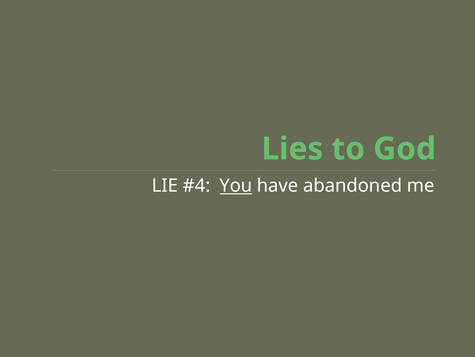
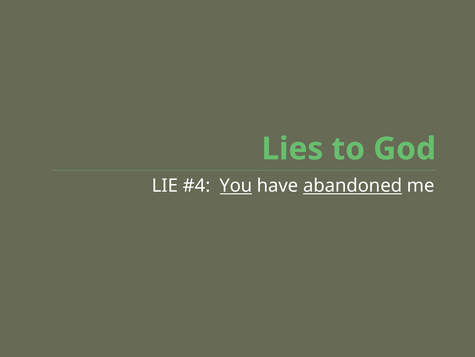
abandoned underline: none -> present (353, 185)
